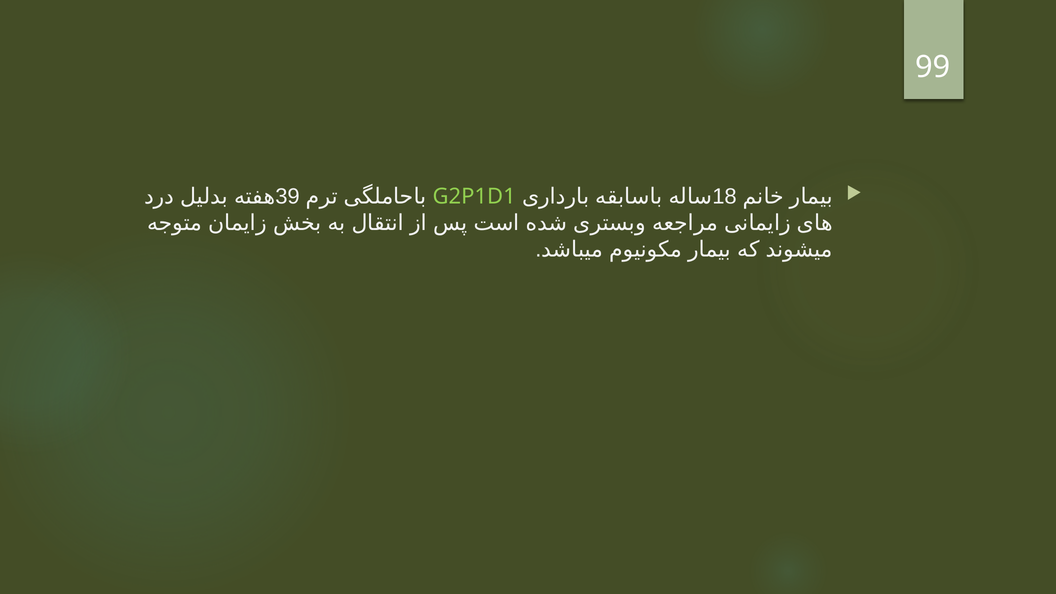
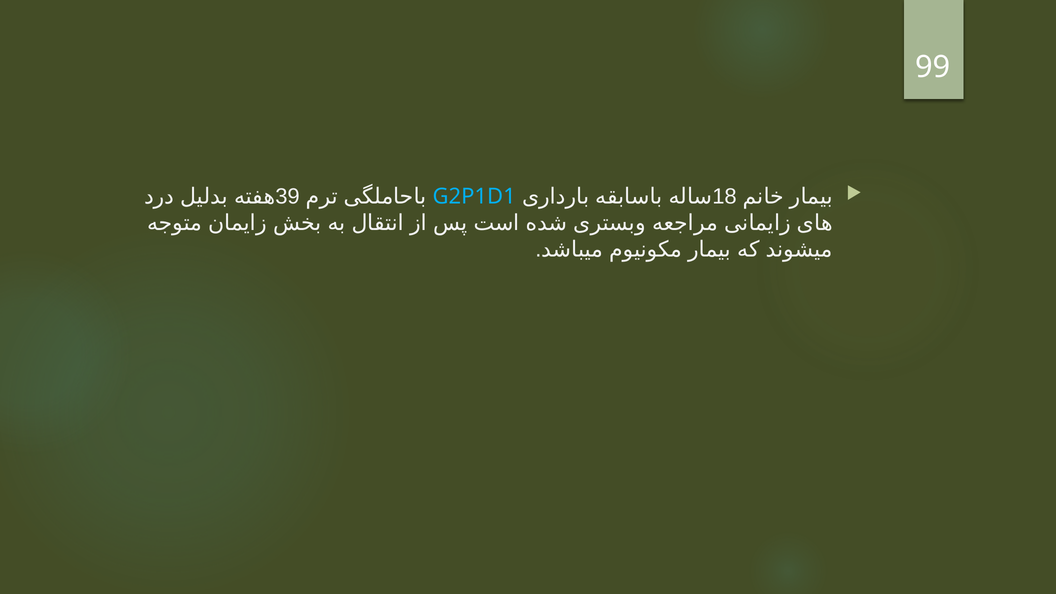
G2P1D1 colour: light green -> light blue (474, 197)
